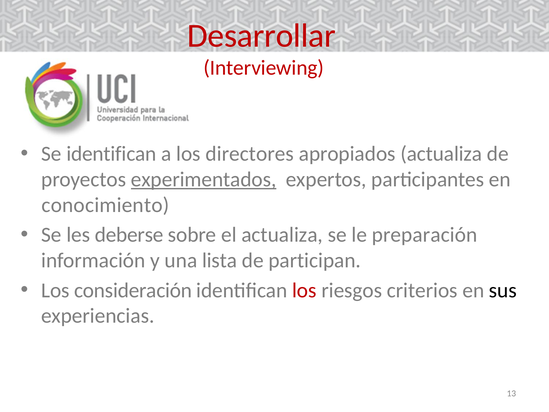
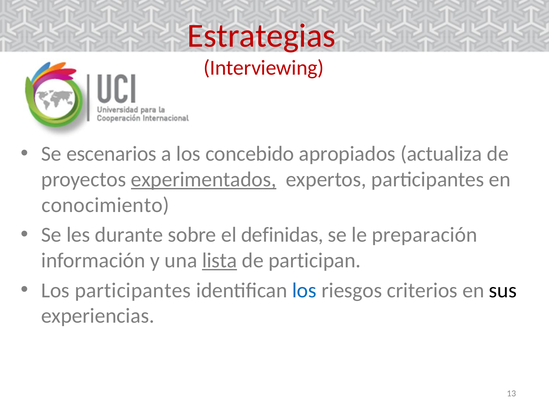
Desarrollar: Desarrollar -> Estrategias (261, 36)
Se identifican: identifican -> escenarios (111, 154)
directores: directores -> concebido (250, 154)
deberse: deberse -> durante (129, 235)
el actualiza: actualiza -> definidas (282, 235)
lista underline: none -> present (220, 260)
Los consideración: consideración -> participantes (133, 290)
los colour: red -> blue (304, 290)
